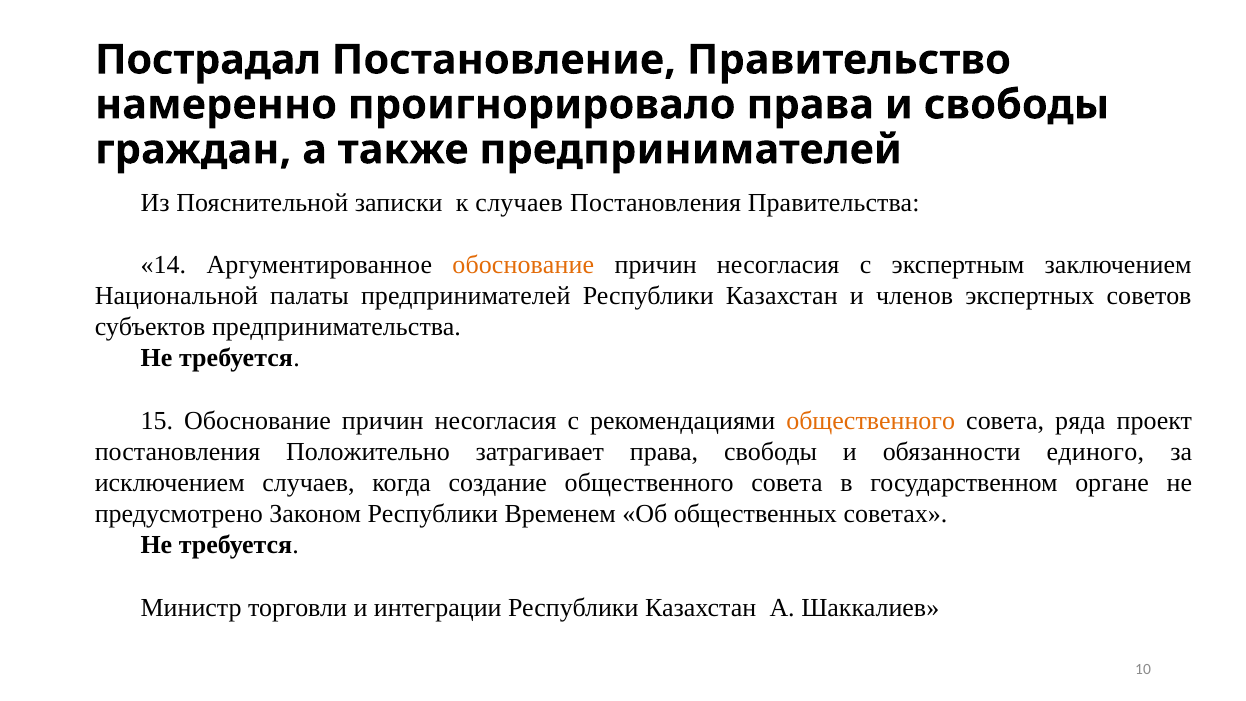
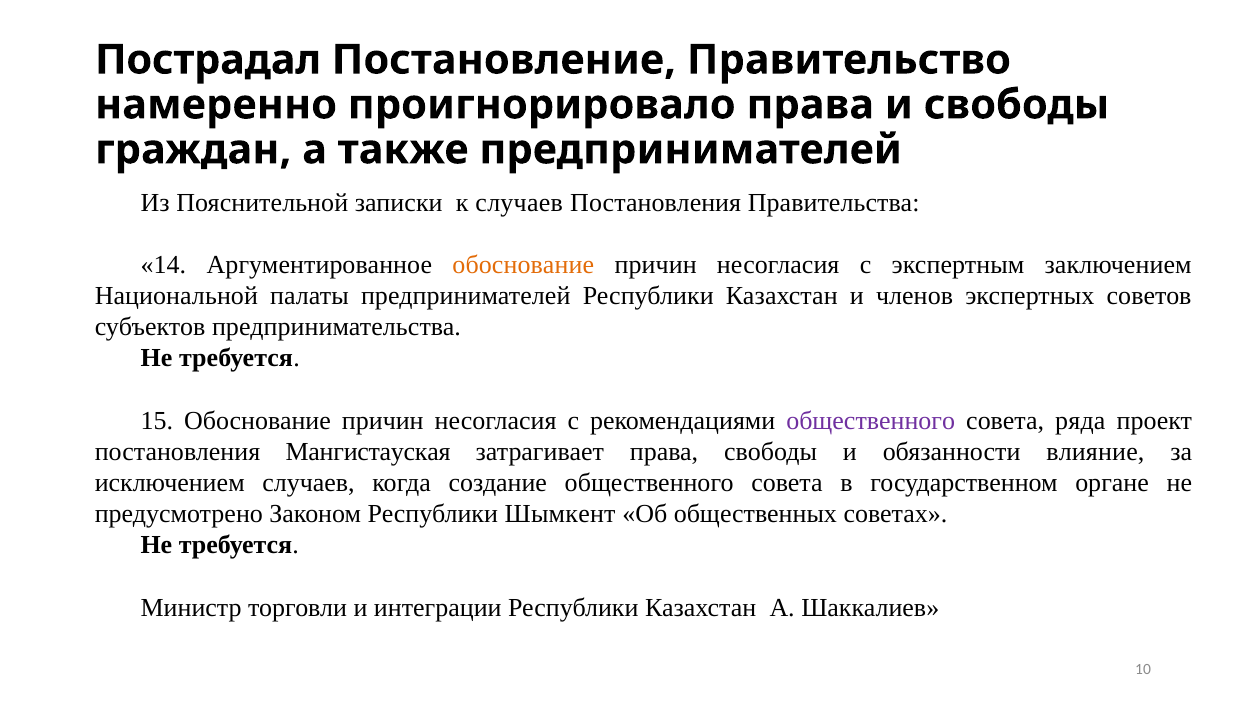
общественного colour: orange -> purple (871, 421)
Положительно: Положительно -> Мангистауская (368, 452)
единого: единого -> влияние (1095, 452)
Временем: Временем -> Шымкент (560, 514)
